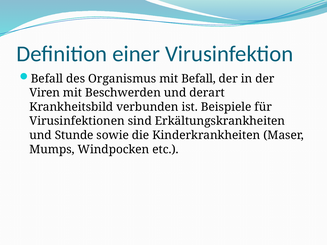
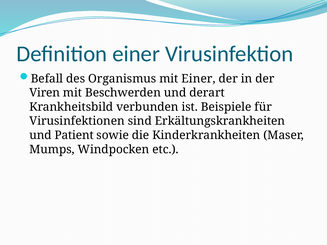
mit Befall: Befall -> Einer (198, 79)
Stunde: Stunde -> Patient (74, 135)
